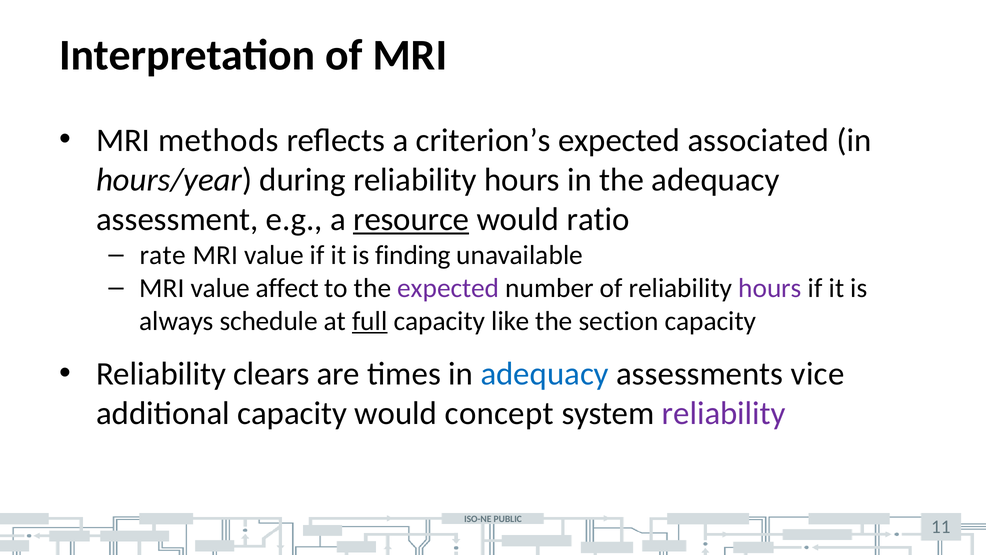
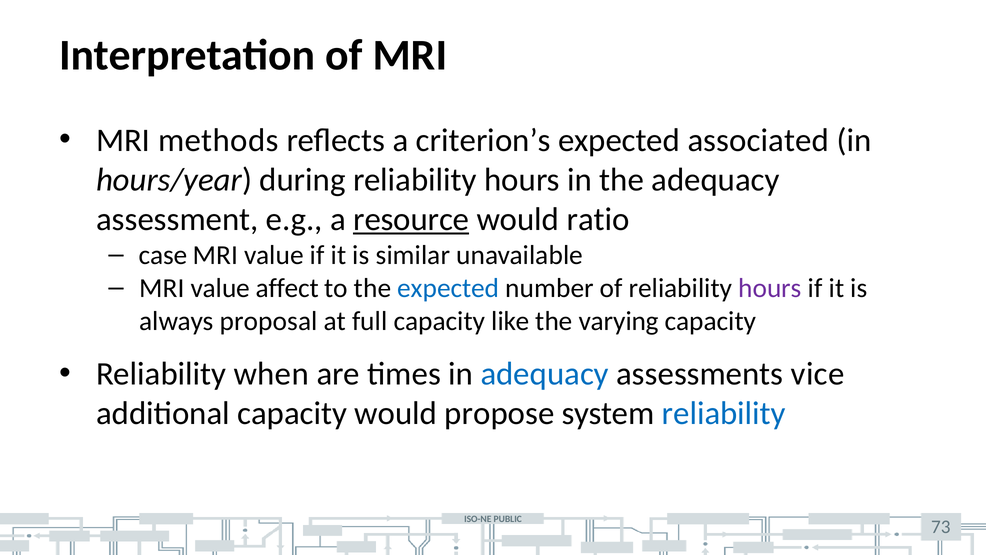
rate: rate -> case (163, 255)
finding: finding -> similar (413, 255)
expected colour: purple -> blue (448, 288)
schedule: schedule -> proposal (269, 321)
full underline: present -> none (370, 321)
section: section -> varying (619, 321)
clears: clears -> when (271, 374)
concept: concept -> propose (499, 413)
reliability colour: purple -> blue (724, 413)
11: 11 -> 73 (941, 527)
